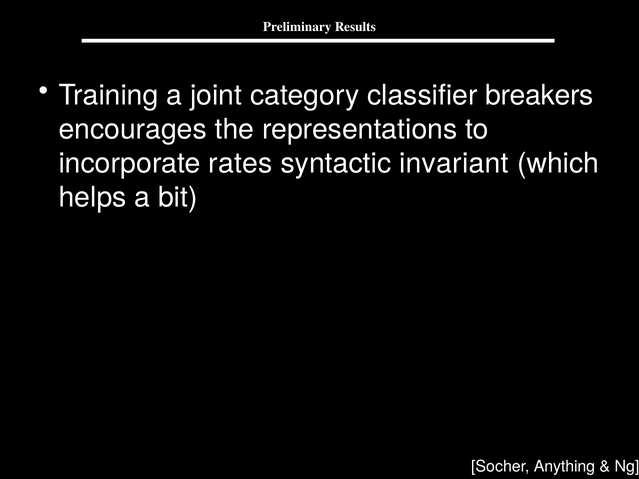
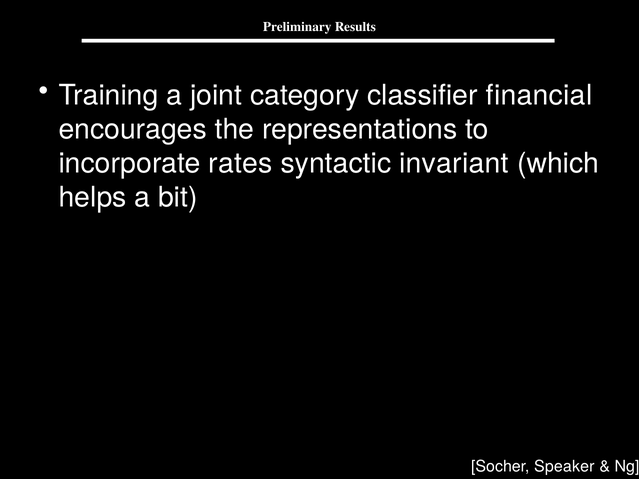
breakers: breakers -> financial (539, 95)
Anything: Anything -> Speaker (564, 467)
